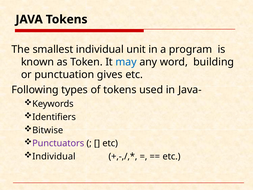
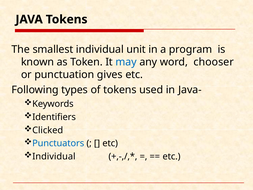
building: building -> chooser (214, 62)
Bitwise: Bitwise -> Clicked (48, 130)
Punctuators colour: purple -> blue (58, 143)
